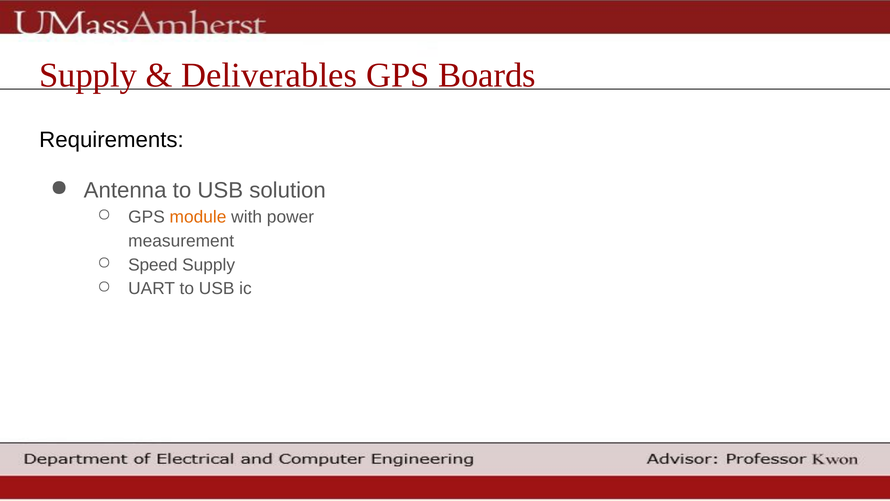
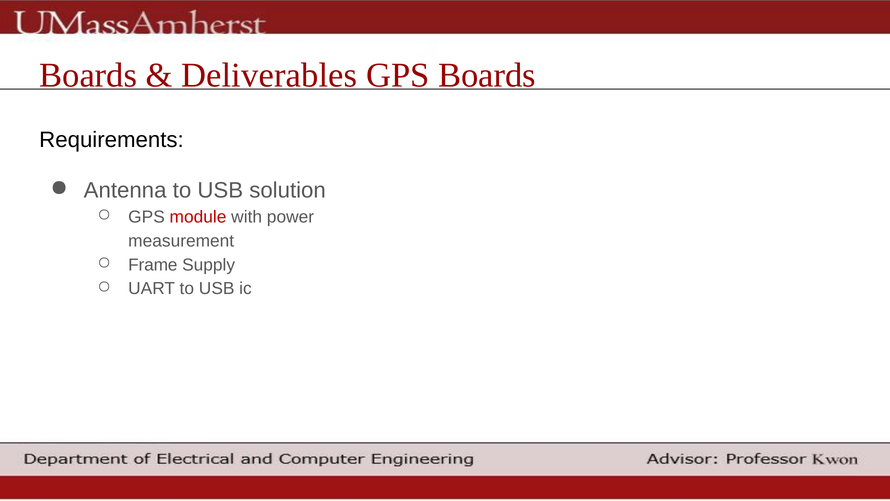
Supply: Supply -> Boards (88, 75)
module colour: orange -> red (198, 217)
Speed: Speed -> Frame (153, 265)
